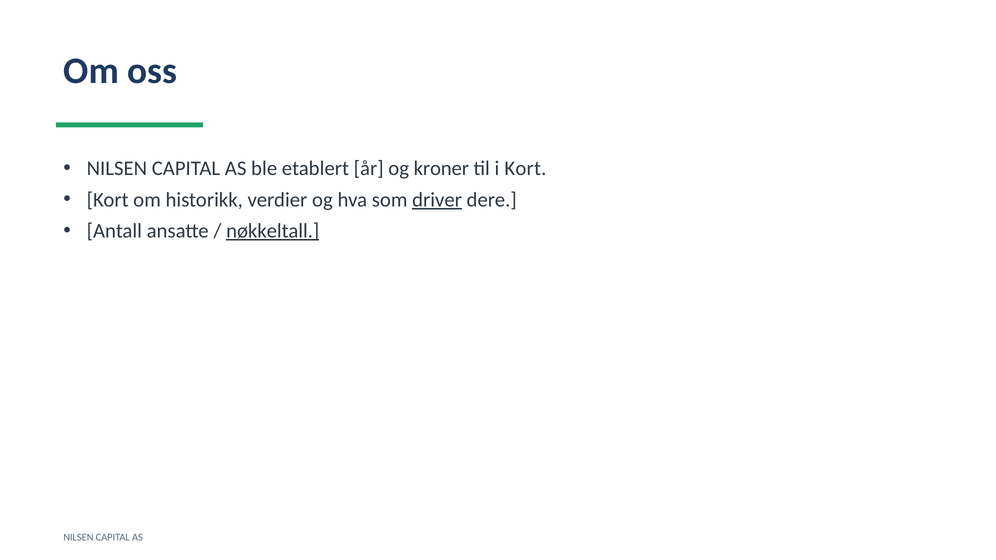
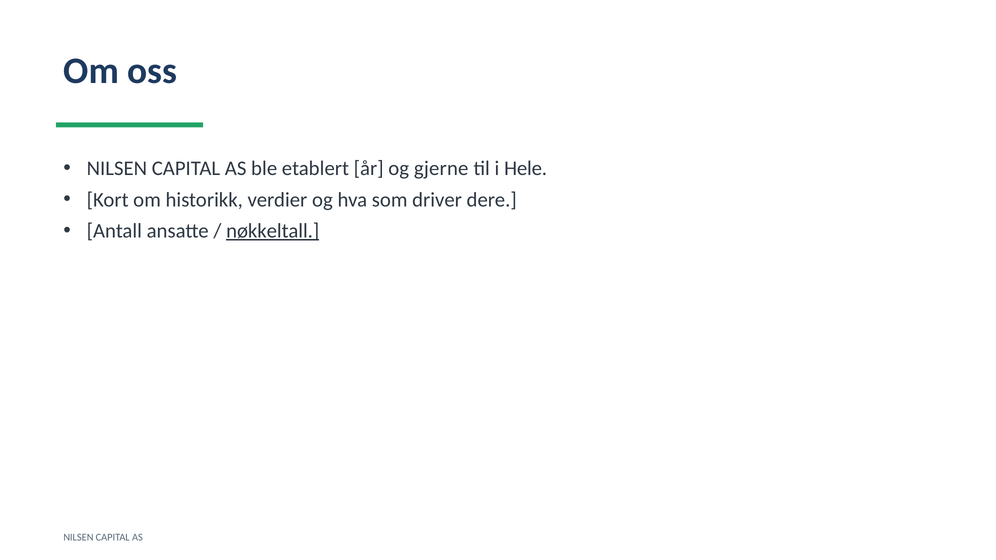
kroner: kroner -> gjerne (441, 169)
i Kort: Kort -> Hele (526, 169)
driver underline: present -> none (437, 200)
